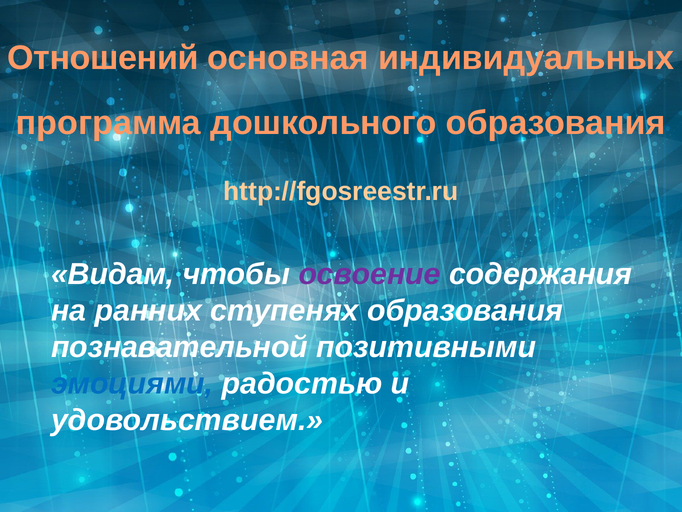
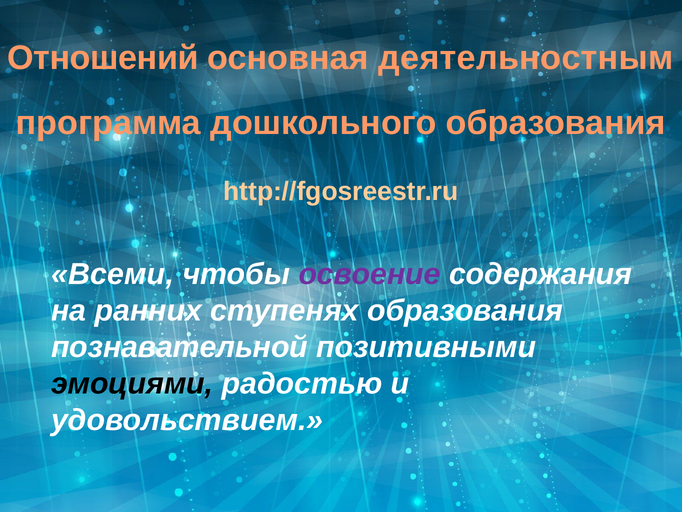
индивидуальных: индивидуальных -> деятельностным (526, 58)
Видам: Видам -> Всеми (113, 274)
эмоциями colour: blue -> black (132, 383)
